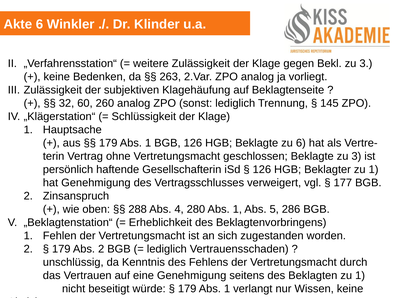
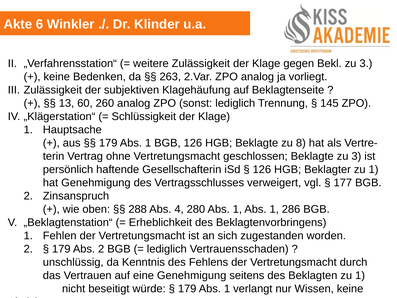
32: 32 -> 13 (67, 103)
zu 6: 6 -> 8 (301, 143)
1 Abs 5: 5 -> 1 (274, 209)
